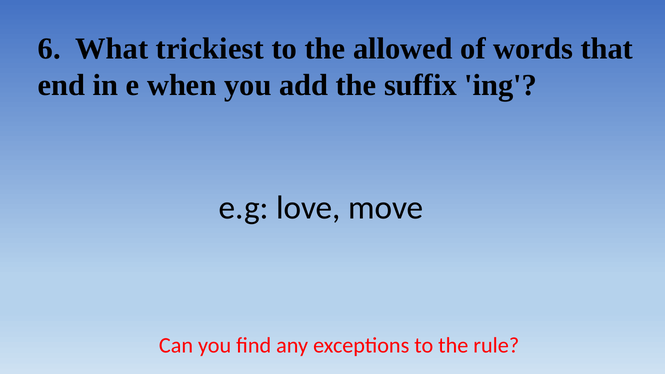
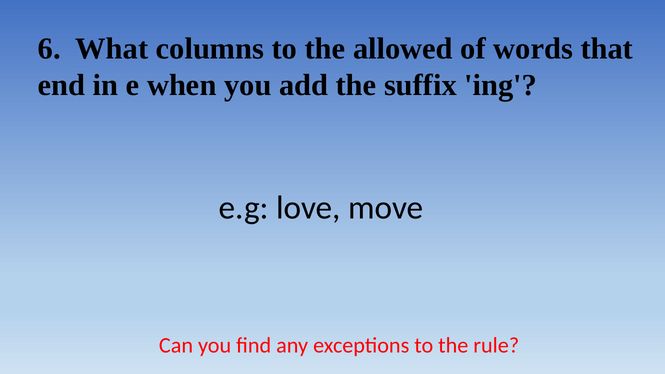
trickiest: trickiest -> columns (210, 49)
